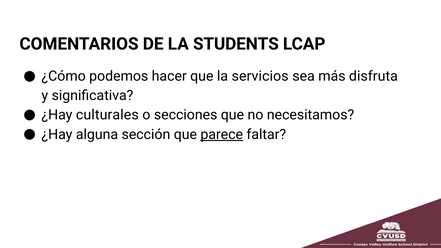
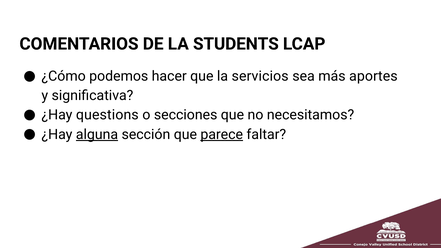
disfruta: disfruta -> aportes (373, 76)
culturales: culturales -> questions (107, 115)
alguna underline: none -> present (97, 134)
